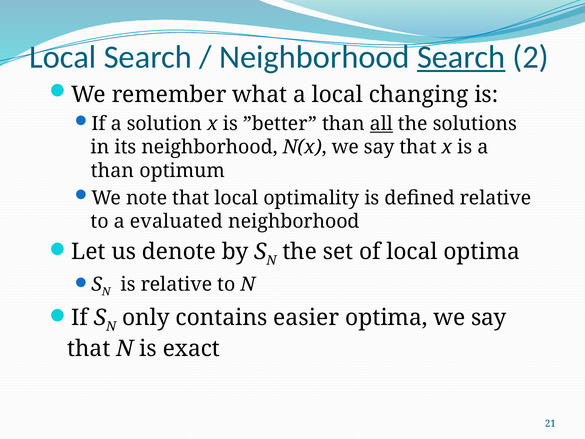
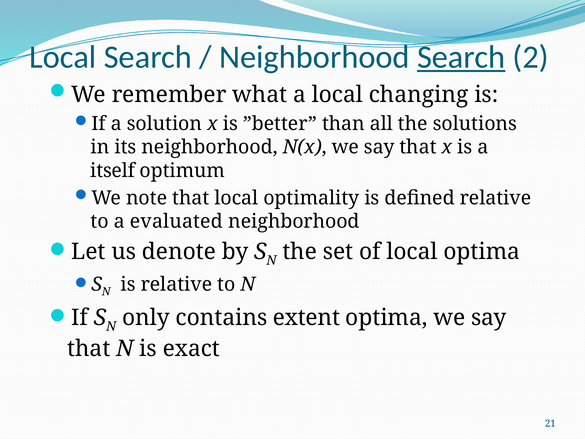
all underline: present -> none (381, 124)
than: than -> itself (113, 171)
easier: easier -> extent (306, 318)
